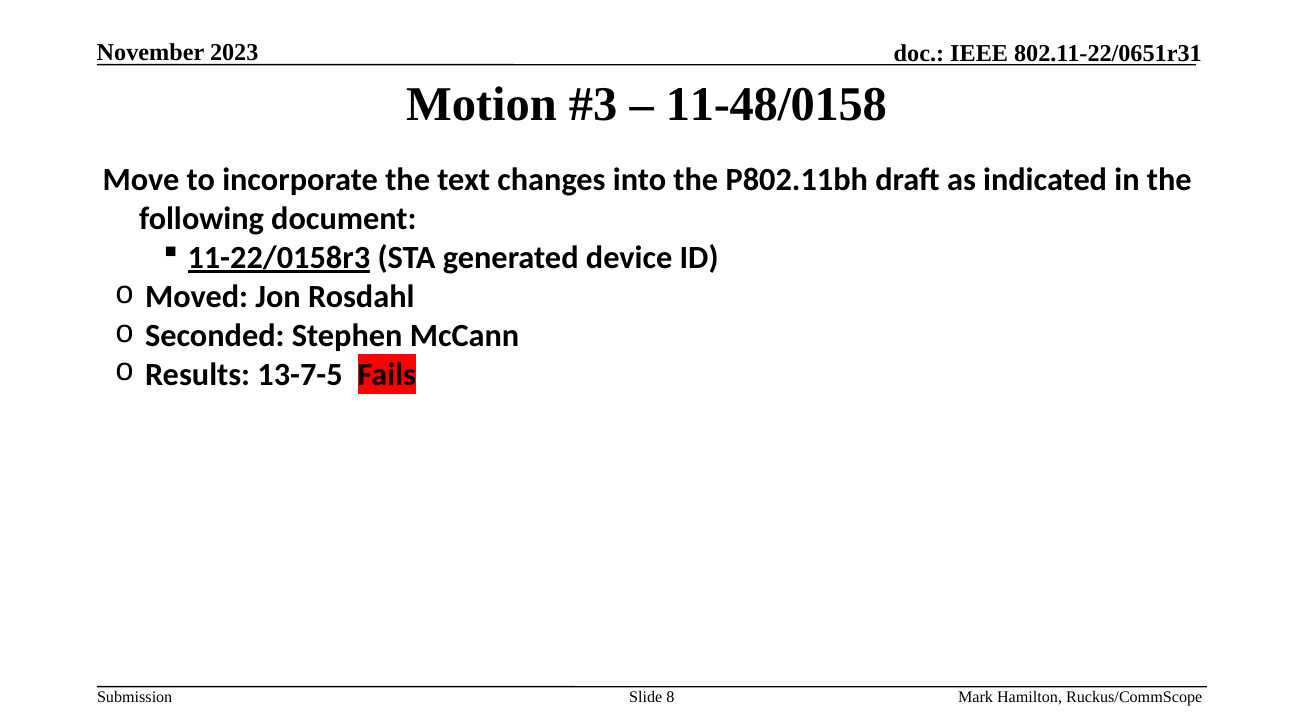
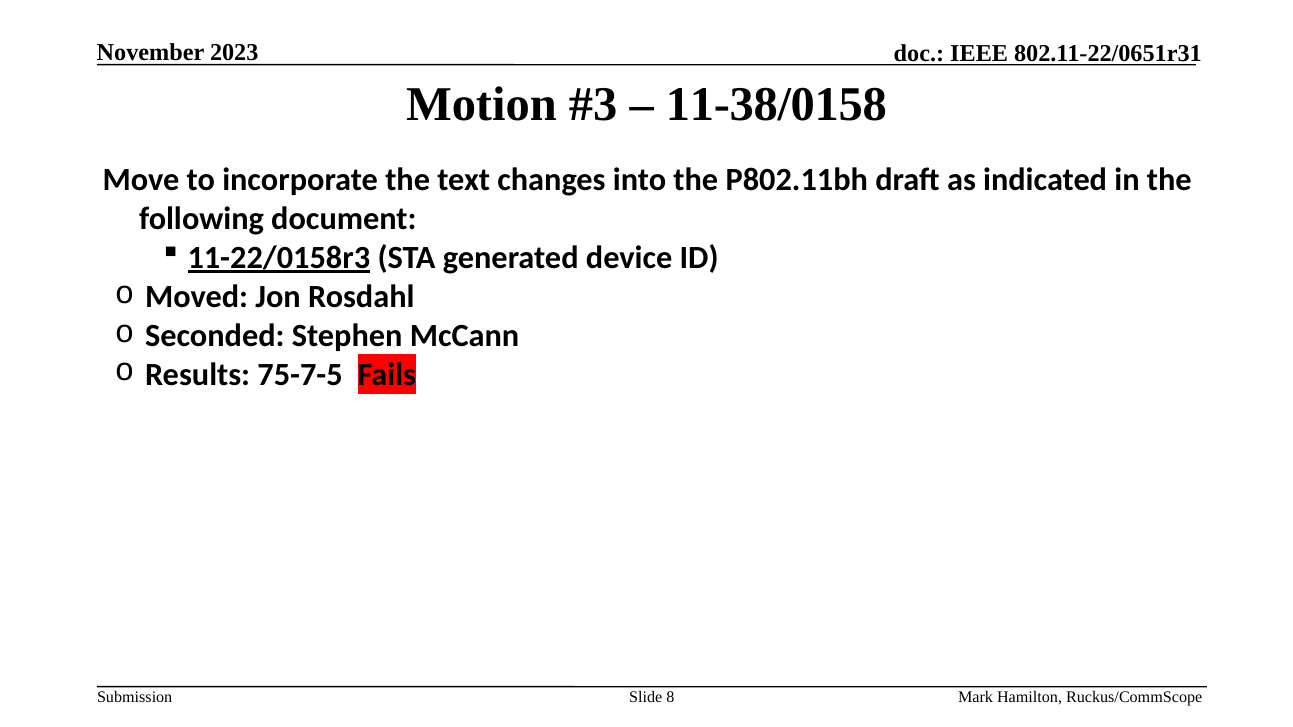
11-48/0158: 11-48/0158 -> 11-38/0158 (776, 104)
13-7-5: 13-7-5 -> 75-7-5 (300, 375)
